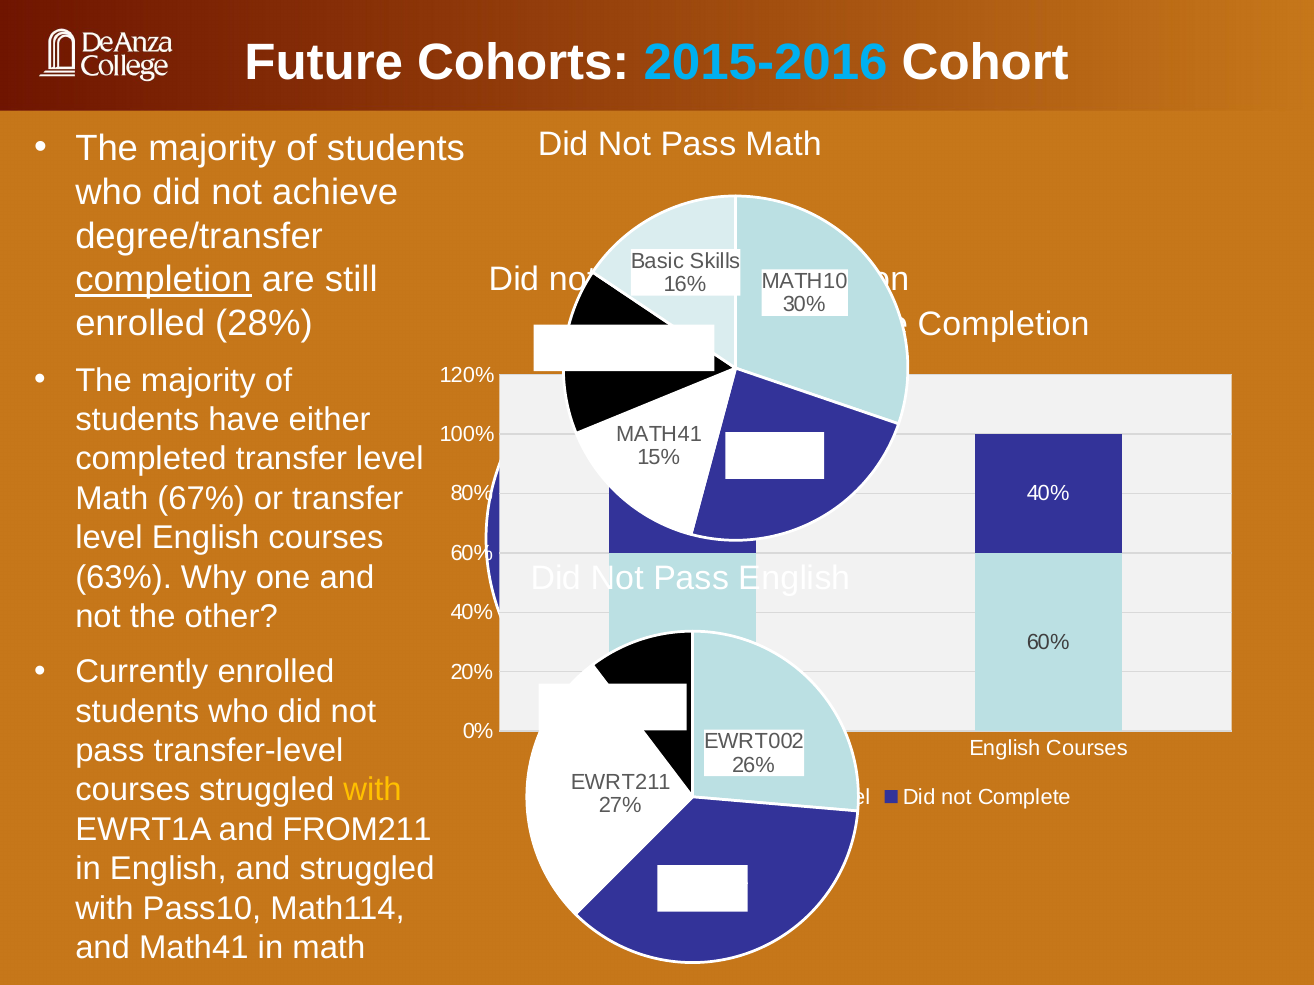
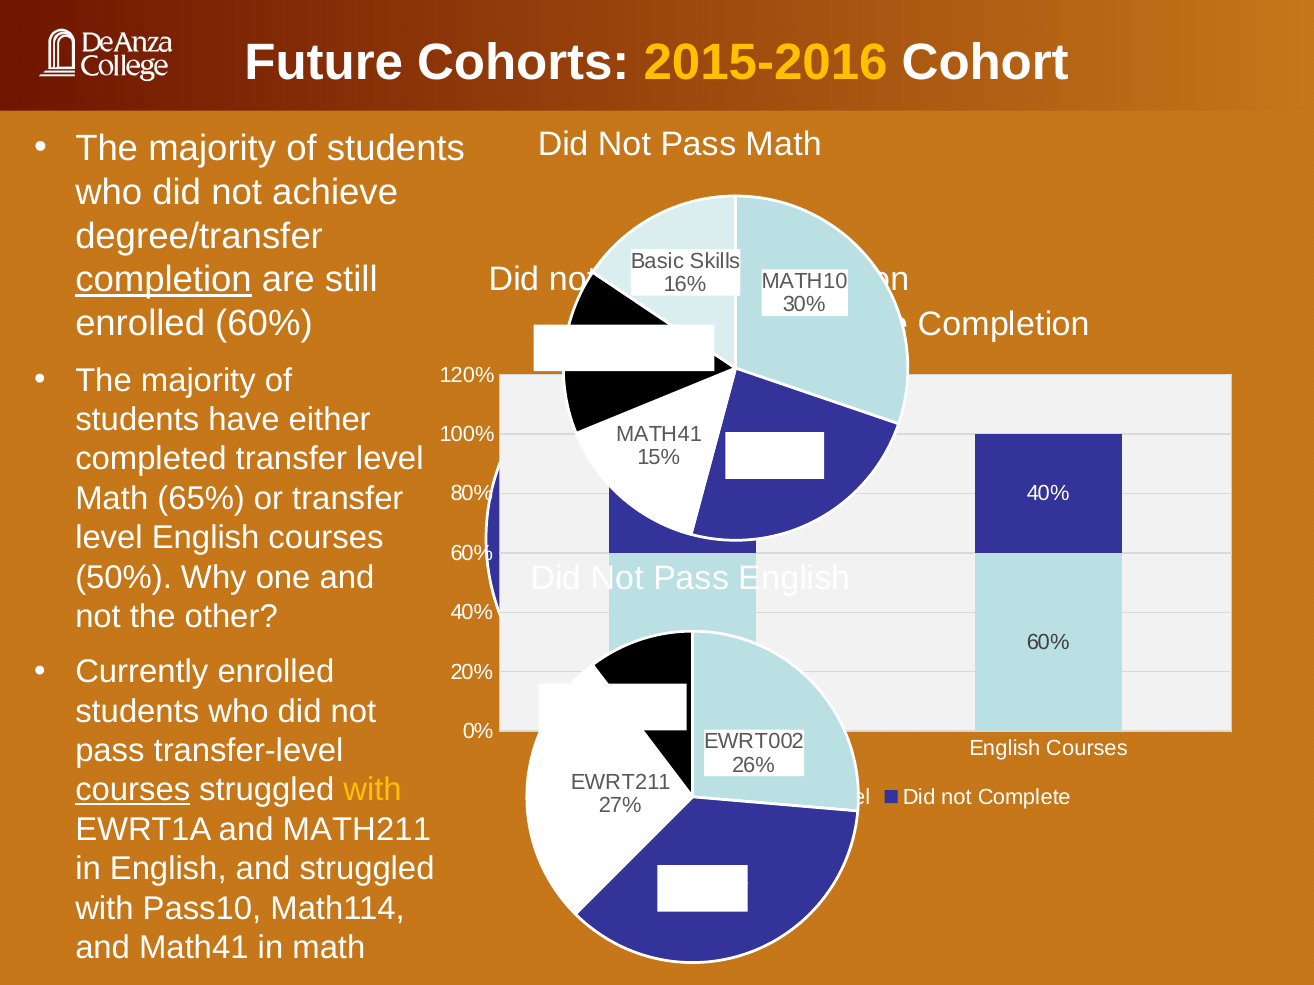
2015-2016 colour: light blue -> yellow (766, 63)
enrolled 28%: 28% -> 60% (264, 324)
67%: 67% -> 65% (201, 499)
63%: 63% -> 50% (124, 578)
courses underline: none -> present (133, 791)
FROM211: FROM211 -> MATH211 (357, 830)
